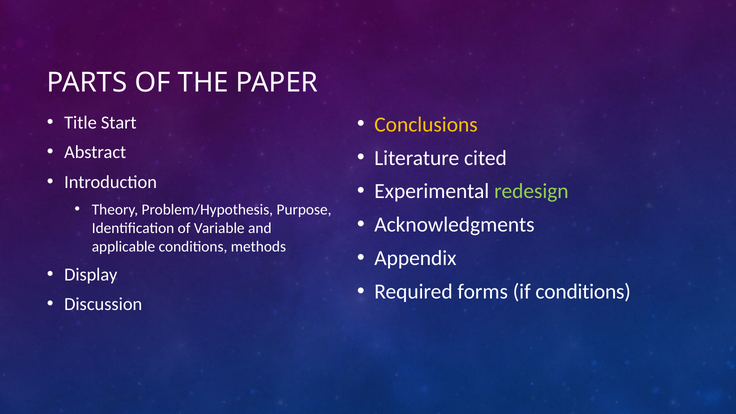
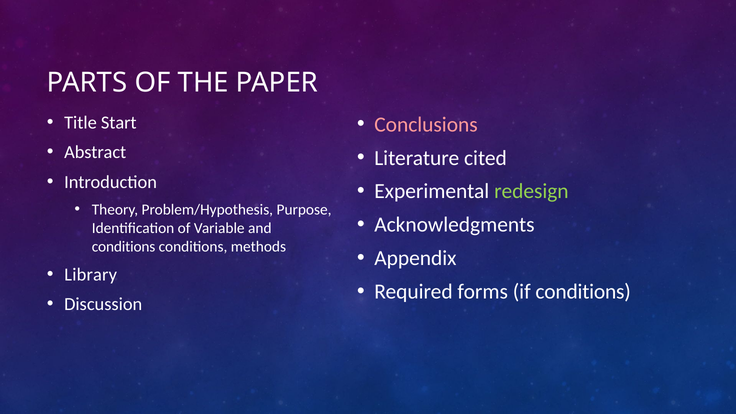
Conclusions colour: yellow -> pink (426, 125)
applicable: applicable -> conditions (124, 247)
Display: Display -> Library (91, 275)
